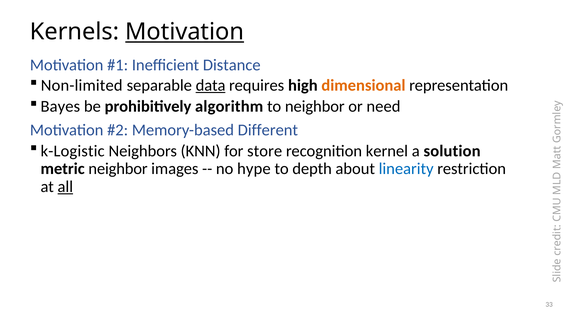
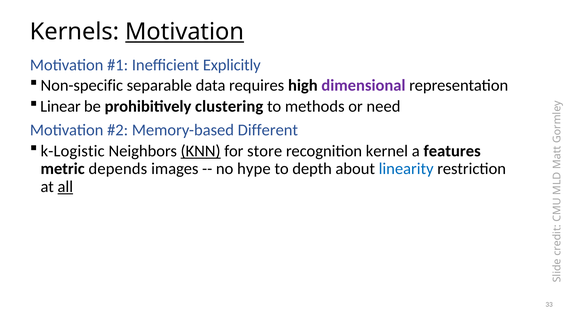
Distance: Distance -> Explicitly (232, 65)
Non-limited: Non-limited -> Non-specific (82, 86)
data underline: present -> none (211, 86)
dimensional colour: orange -> purple (363, 86)
Bayes: Bayes -> Linear (60, 106)
algorithm: algorithm -> clustering (229, 106)
to neighbor: neighbor -> methods (315, 106)
KNN underline: none -> present (201, 151)
solution: solution -> features (452, 151)
metric neighbor: neighbor -> depends (118, 169)
